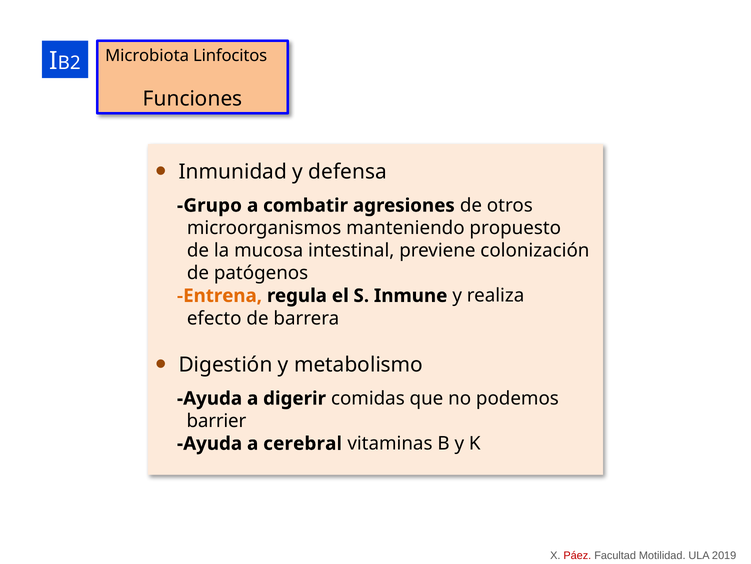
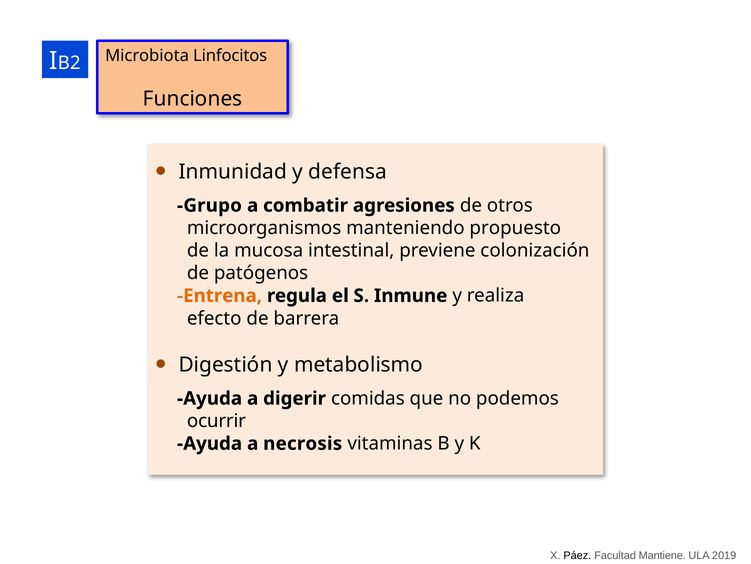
barrier: barrier -> ocurrir (216, 421)
cerebral: cerebral -> necrosis (303, 443)
Páez colour: red -> black (577, 555)
Motilidad: Motilidad -> Mantiene (662, 555)
